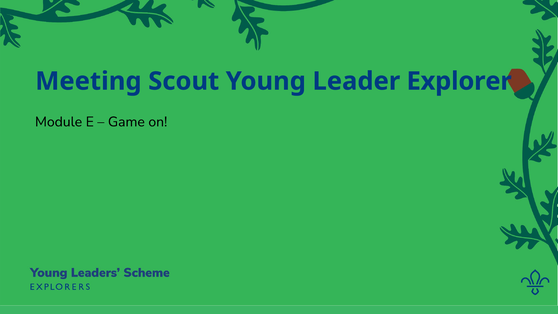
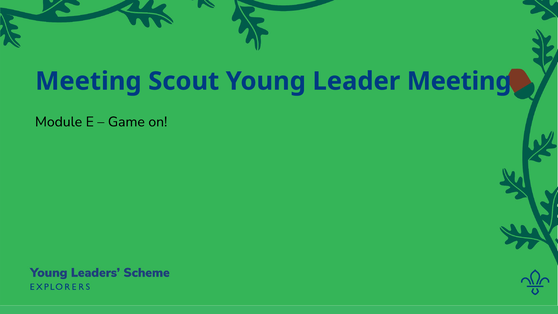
Leader Explorer: Explorer -> Meeting (459, 81)
